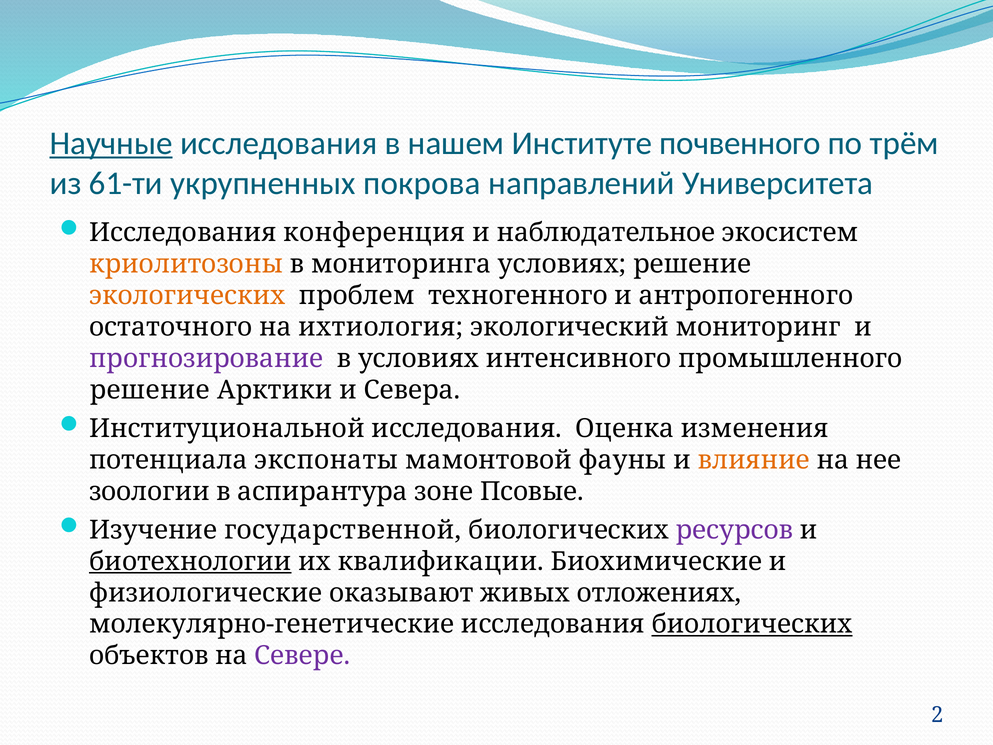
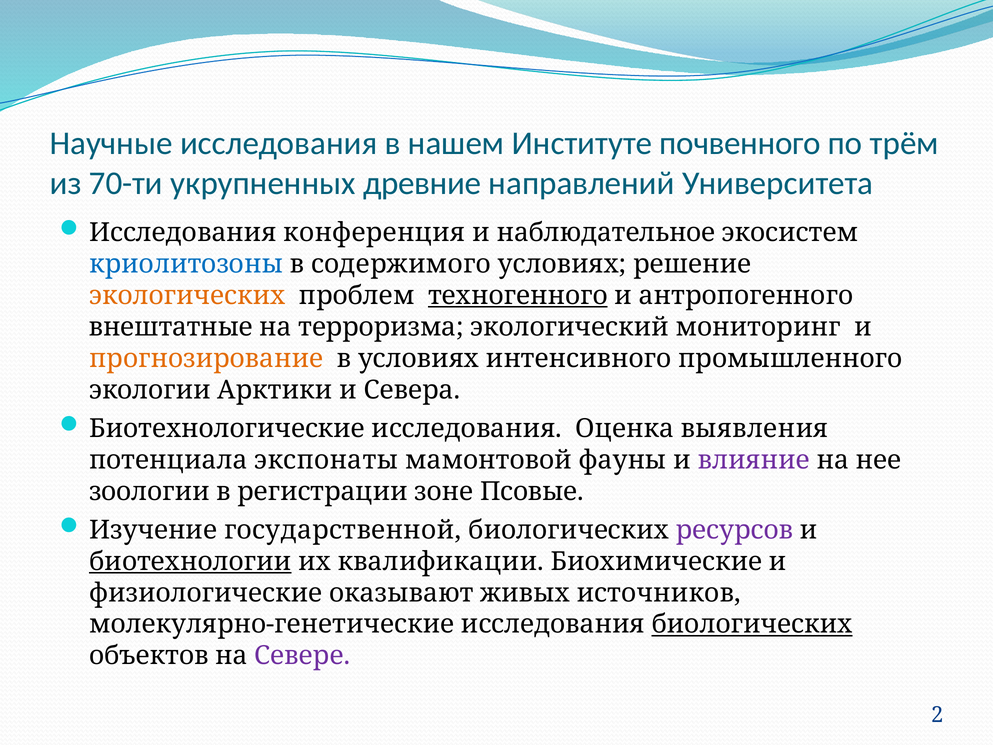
Научные underline: present -> none (111, 143)
61-ти: 61-ти -> 70-ти (126, 183)
покрова: покрова -> древние (422, 183)
криолитозоны colour: orange -> blue (186, 264)
мониторинга: мониторинга -> содержимого (401, 264)
техногенного underline: none -> present (518, 295)
остаточного: остаточного -> внештатные (171, 327)
ихтиология: ихтиология -> терроризма (381, 327)
прогнозирование colour: purple -> orange (206, 358)
решение: решение -> экологии (150, 390)
Институциональной: Институциональной -> Биотехнологические (227, 428)
изменения: изменения -> выявления (755, 428)
влияние colour: orange -> purple (754, 460)
аспирантура: аспирантура -> регистрации (323, 491)
отложениях: отложениях -> источников (659, 593)
